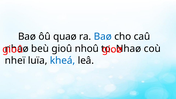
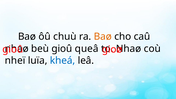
quaø: quaø -> chuù (65, 37)
Baø colour: blue -> orange (103, 37)
nhoû: nhoû -> queâ (87, 49)
